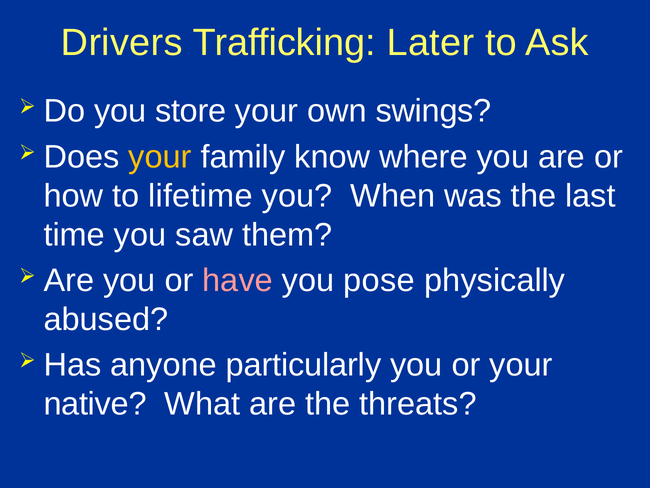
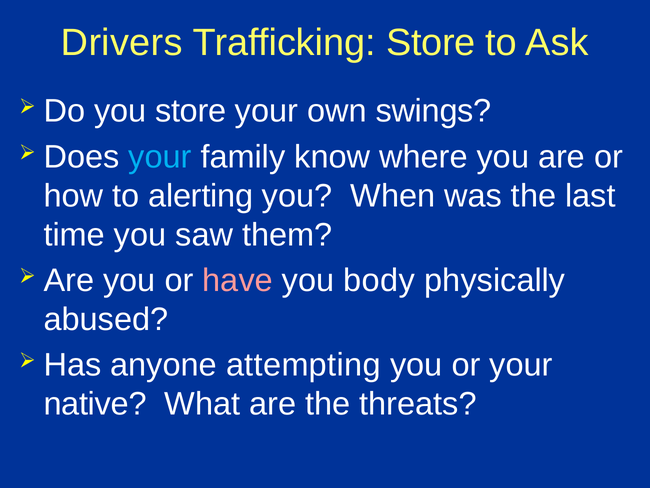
Trafficking Later: Later -> Store (431, 43)
your colour: yellow -> light blue (160, 157)
lifetime: lifetime -> alerting (201, 196)
pose: pose -> body (379, 280)
particularly: particularly -> attempting (303, 365)
